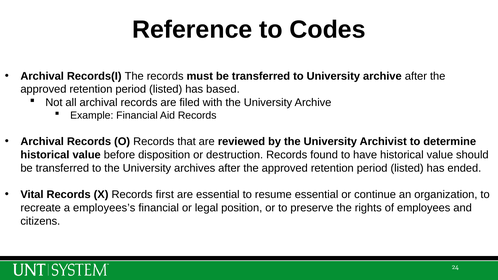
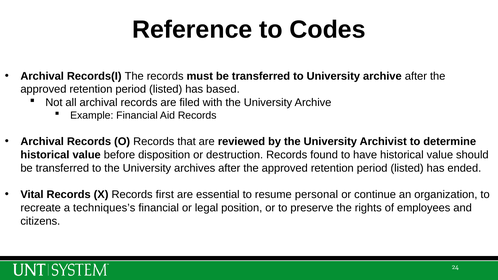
resume essential: essential -> personal (316, 195)
employees’s: employees’s -> techniques’s (104, 208)
